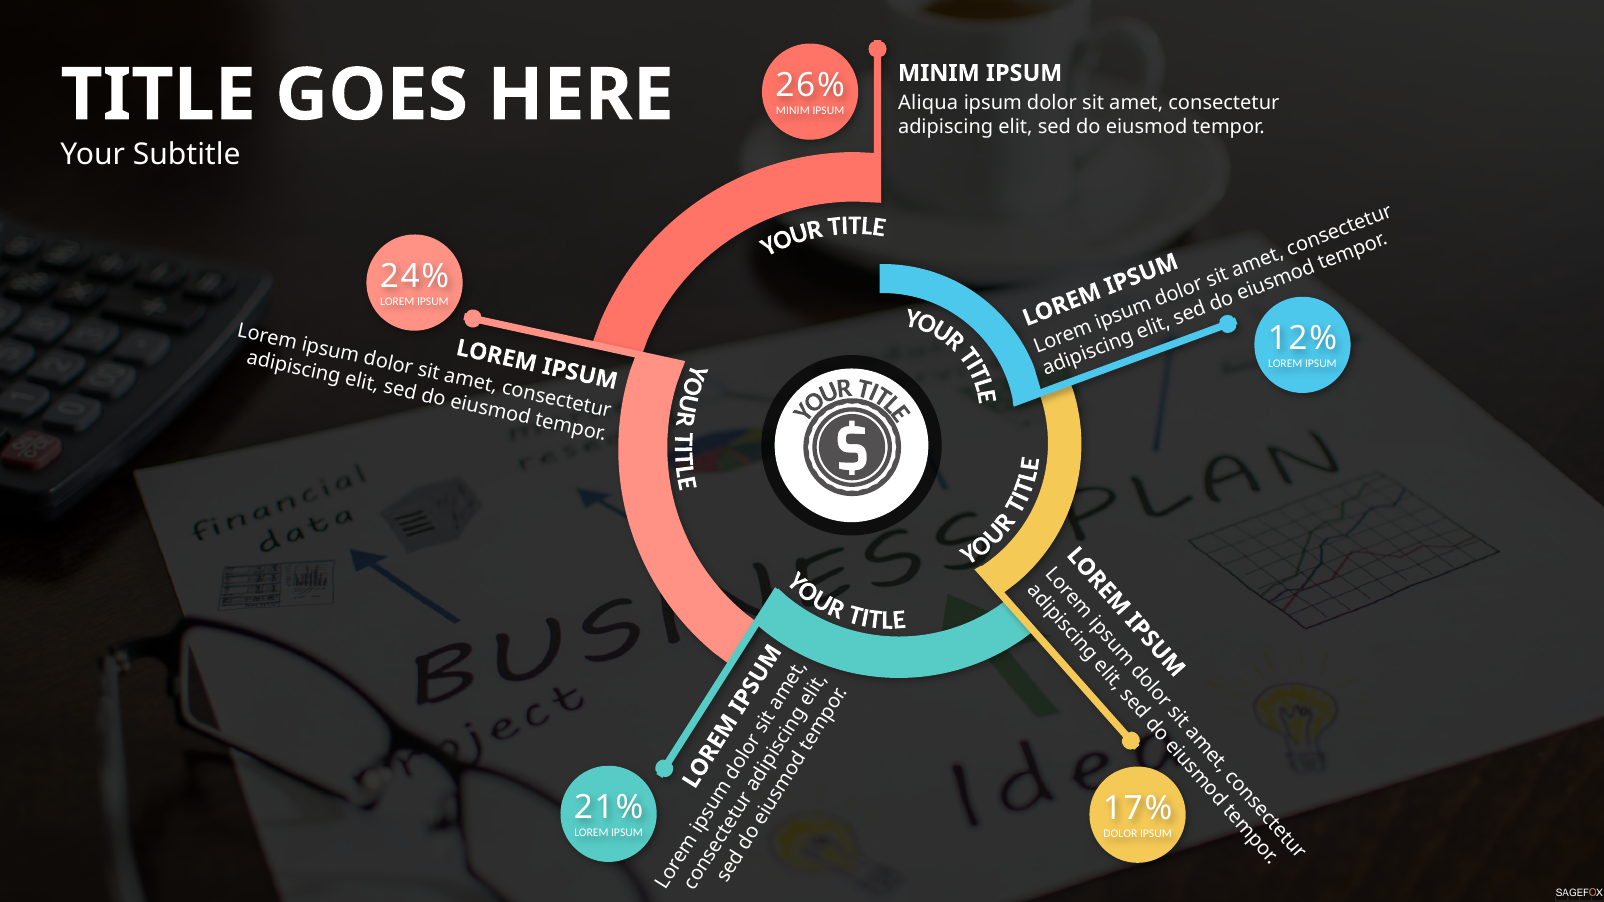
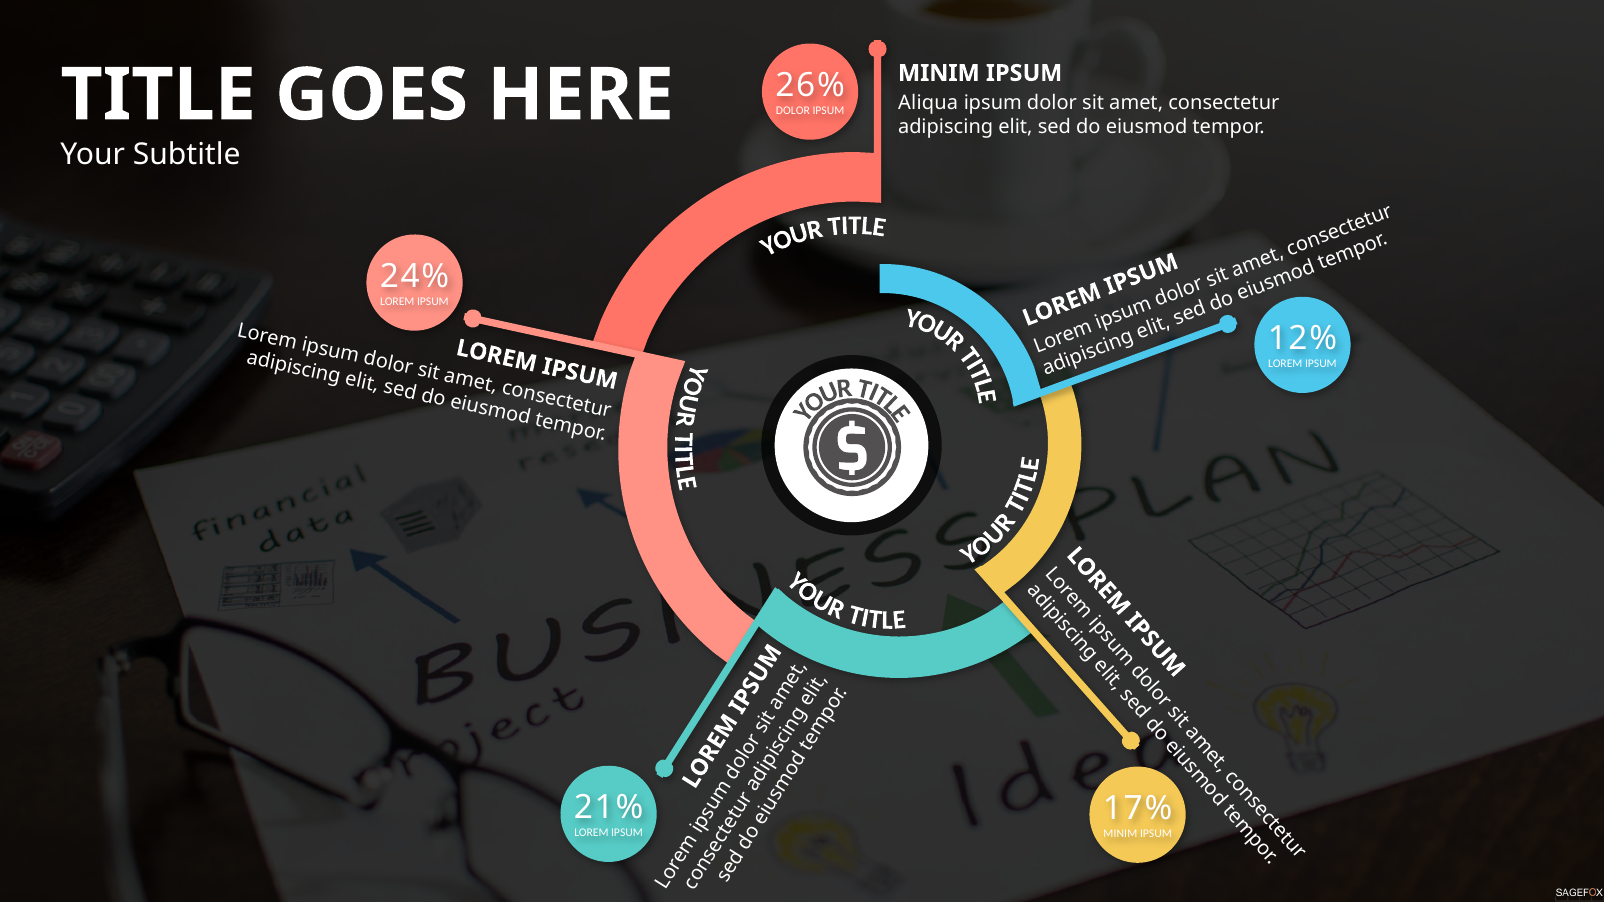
MINIM: MINIM -> DOLOR (793, 111)
DOLOR: DOLOR -> MINIM (1120, 834)
